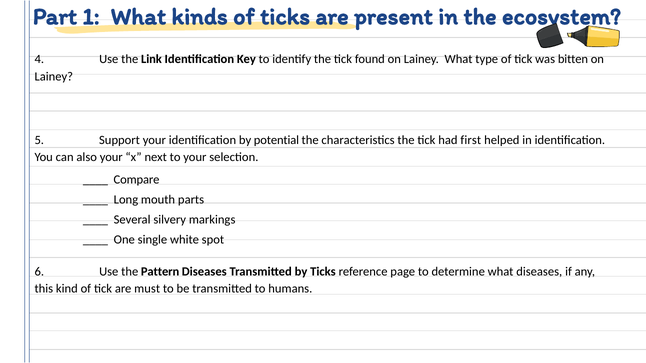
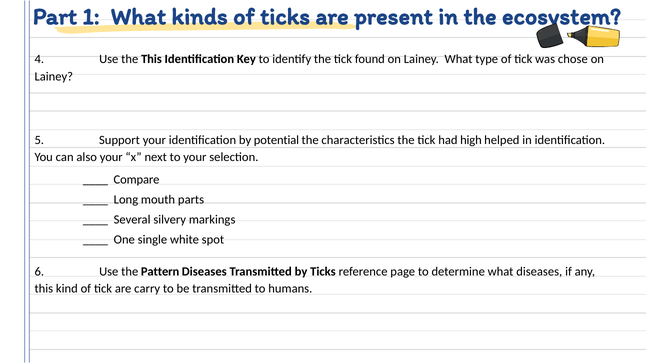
the Link: Link -> This (151, 59)
bitten: bitten -> chose (573, 59)
first: first -> high (471, 140)
must: must -> carry (147, 289)
